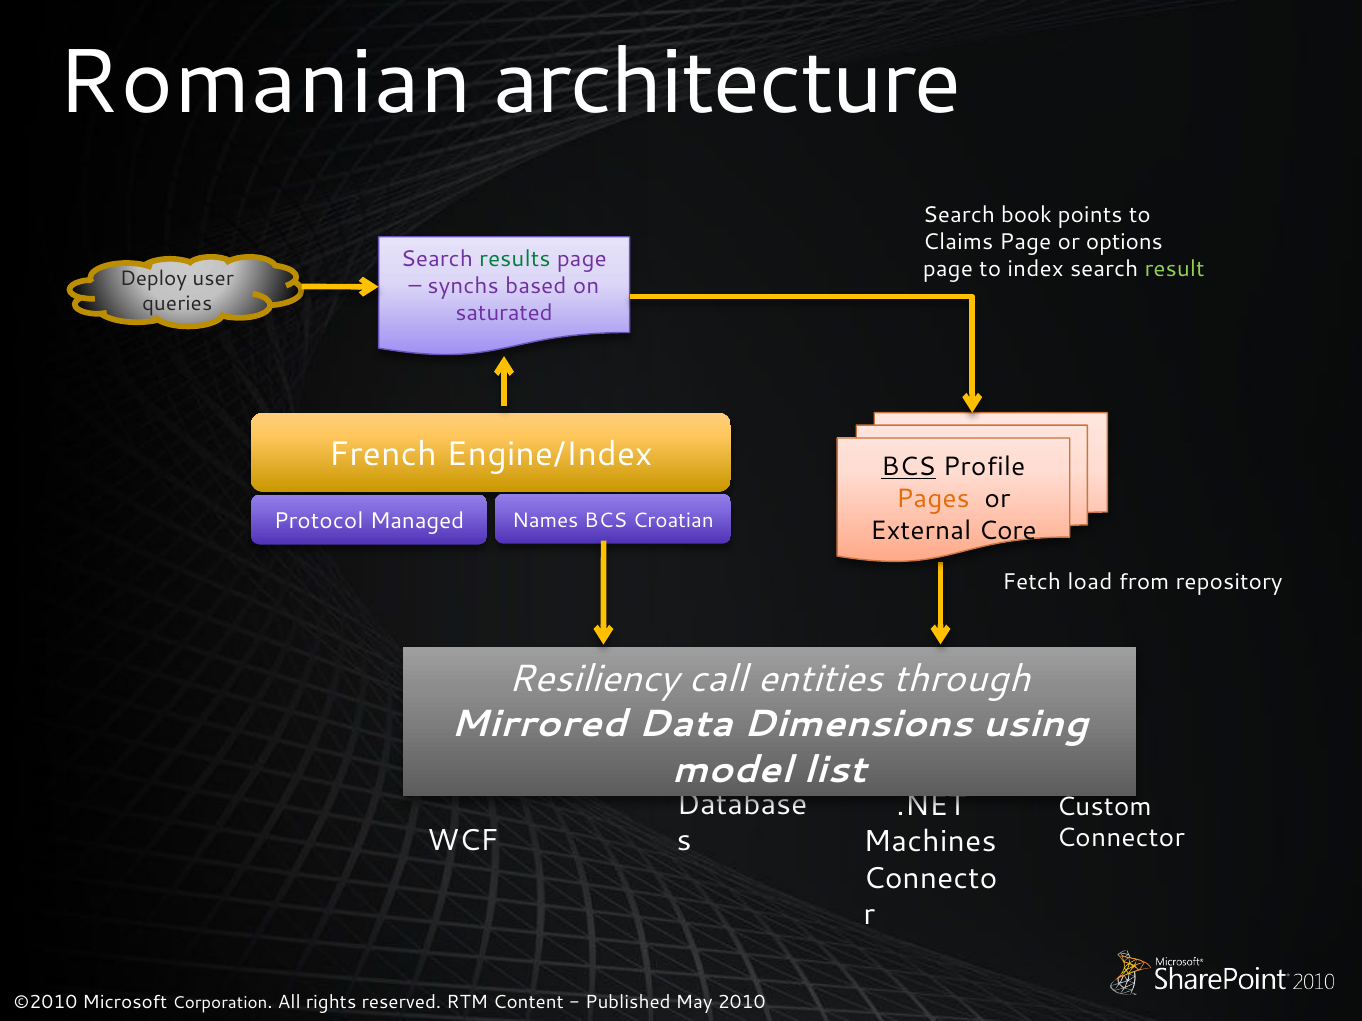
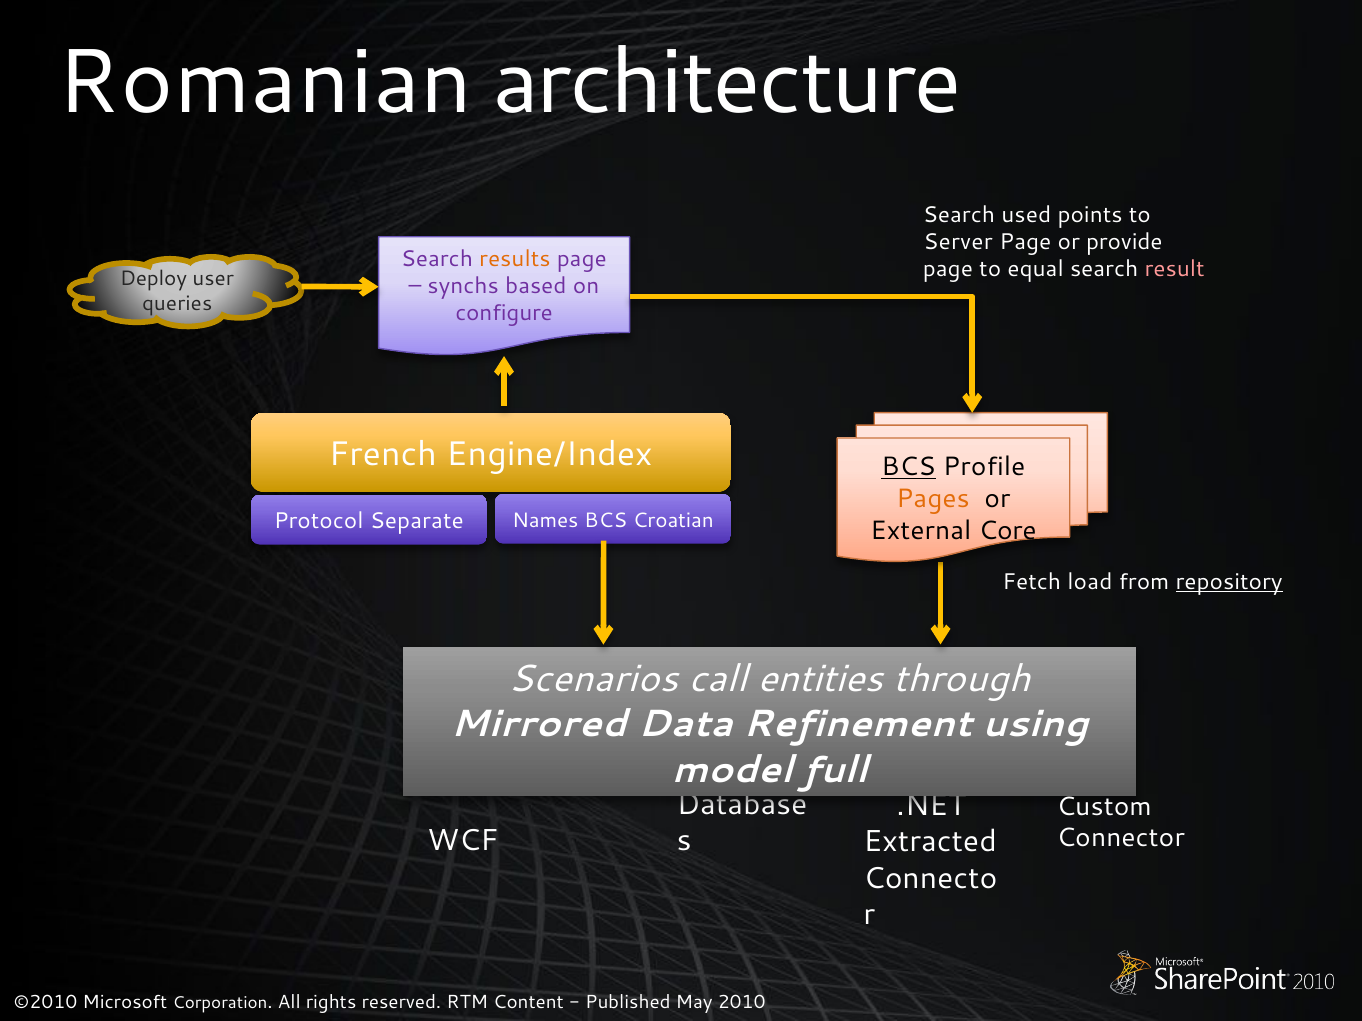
book: book -> used (1026, 215)
Claims: Claims -> Server (958, 242)
options: options -> provide (1124, 242)
results colour: green -> orange (515, 259)
index: index -> equal (1036, 269)
result colour: light green -> pink (1175, 269)
saturated: saturated -> configure (504, 314)
Managed: Managed -> Separate (417, 521)
repository underline: none -> present (1229, 582)
Resiliency: Resiliency -> Scenarios (593, 679)
Dimensions: Dimensions -> Refinement (857, 725)
list: list -> full (835, 770)
Machines: Machines -> Extracted (930, 842)
